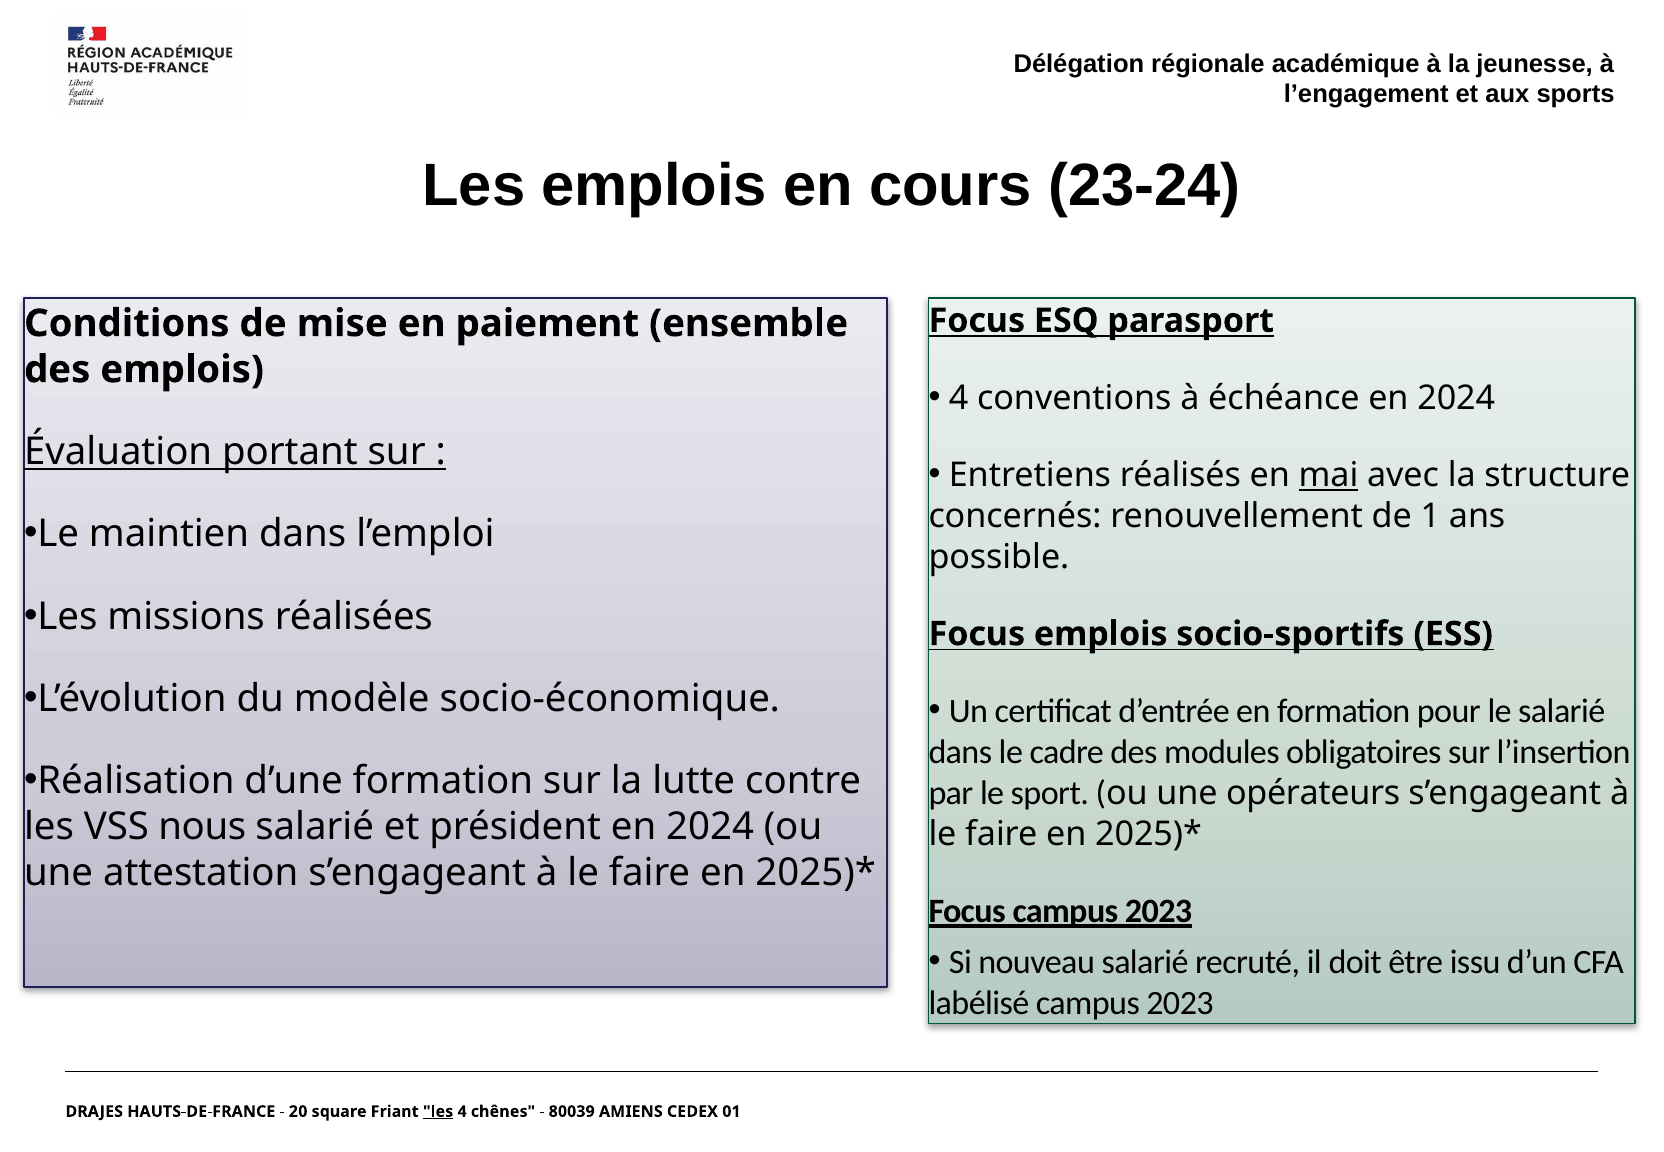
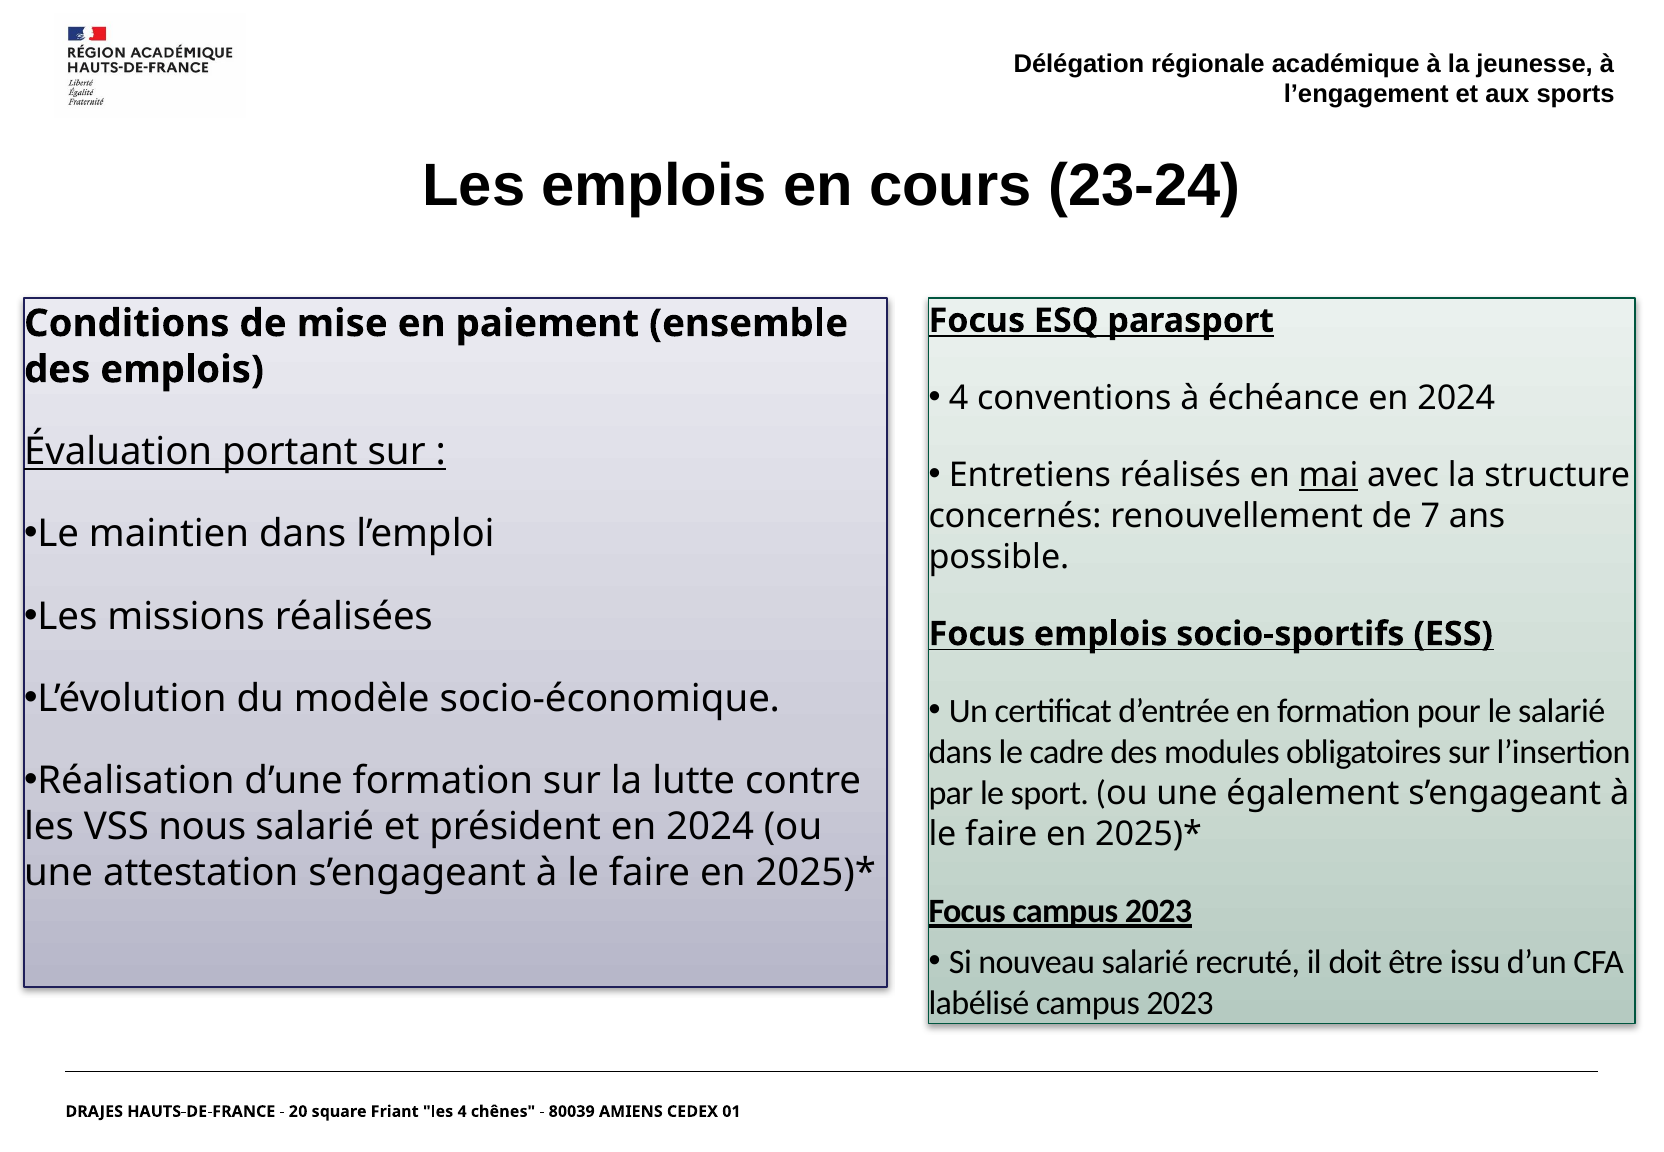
1: 1 -> 7 (1431, 516)
opérateurs: opérateurs -> également (1313, 793)
les underline: present -> none (438, 1112)
